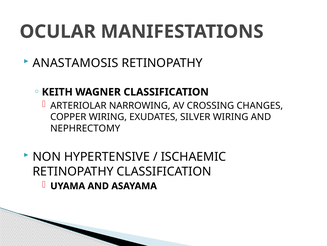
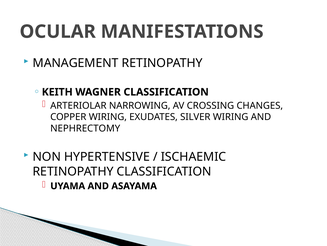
ANASTAMOSIS: ANASTAMOSIS -> MANAGEMENT (76, 63)
